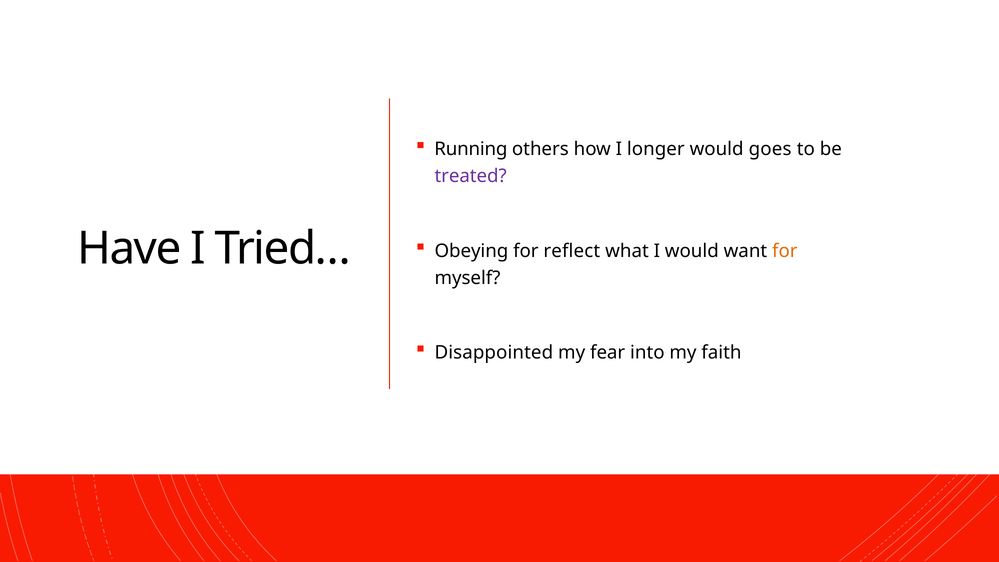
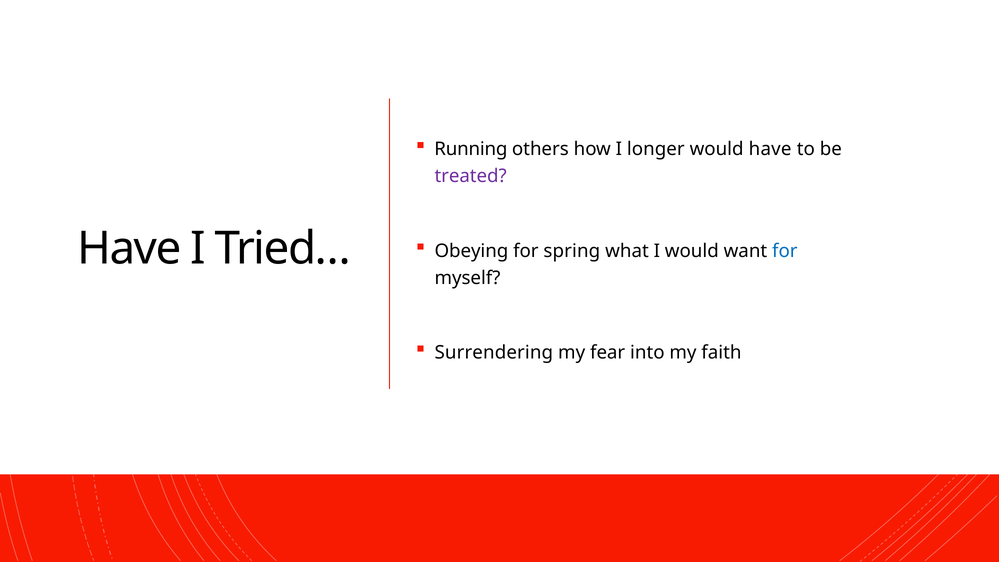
would goes: goes -> have (770, 149)
reflect: reflect -> spring (572, 251)
for colour: orange -> blue (785, 251)
Disappointed: Disappointed -> Surrendering (494, 353)
